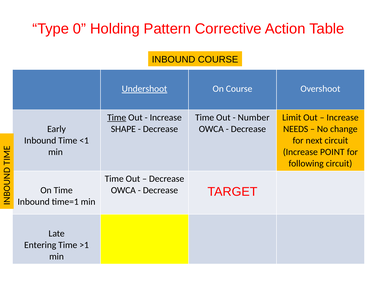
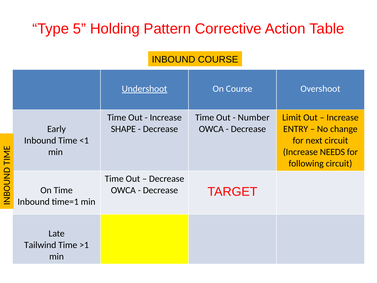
0: 0 -> 5 (80, 29)
Time underline: present -> none (117, 117)
NEEDS: NEEDS -> ENTRY (296, 129)
POINT: POINT -> NEEDS (332, 152)
Entering: Entering -> Tailwind (40, 245)
